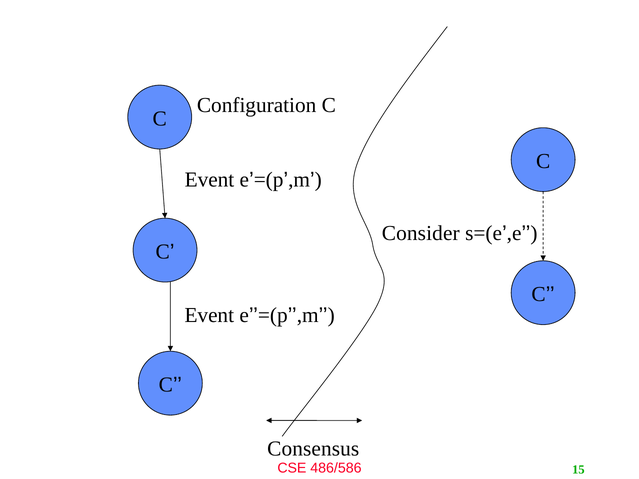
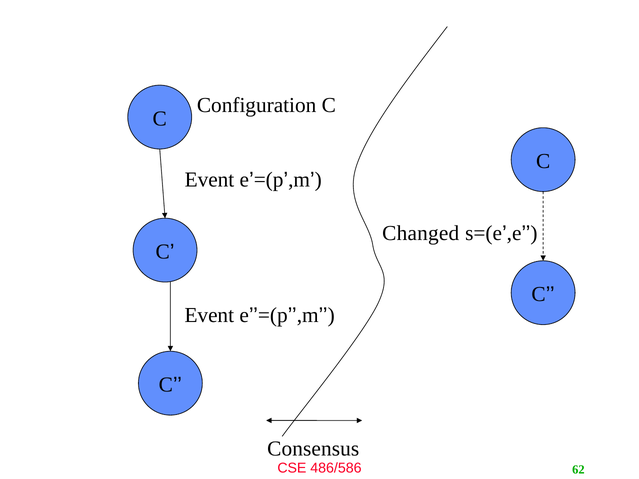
Consider: Consider -> Changed (421, 233)
15: 15 -> 62 (578, 470)
